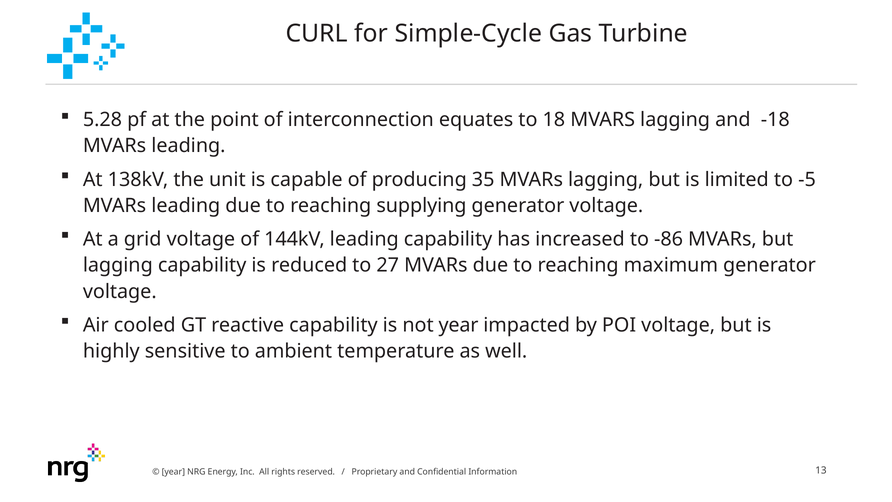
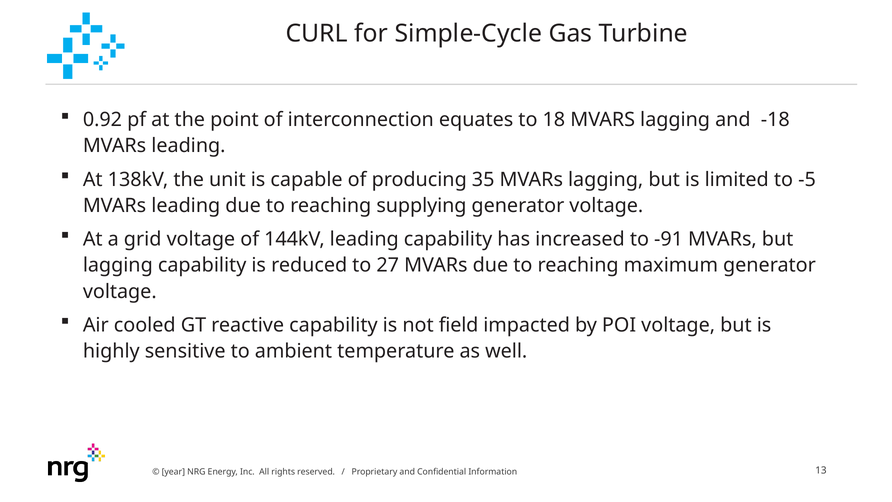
5.28: 5.28 -> 0.92 (102, 120)
-86: -86 -> -91 (669, 239)
not year: year -> field (459, 325)
